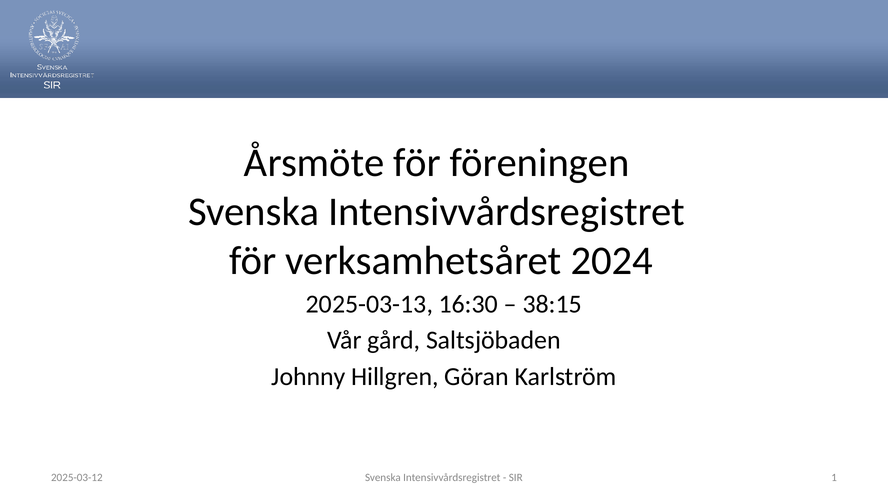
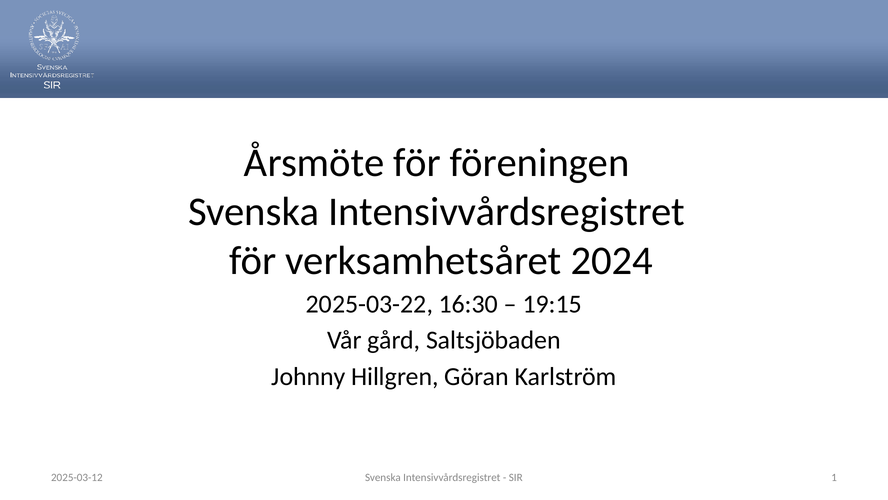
2025-03-13: 2025-03-13 -> 2025-03-22 (369, 304)
38:15: 38:15 -> 19:15 (552, 304)
